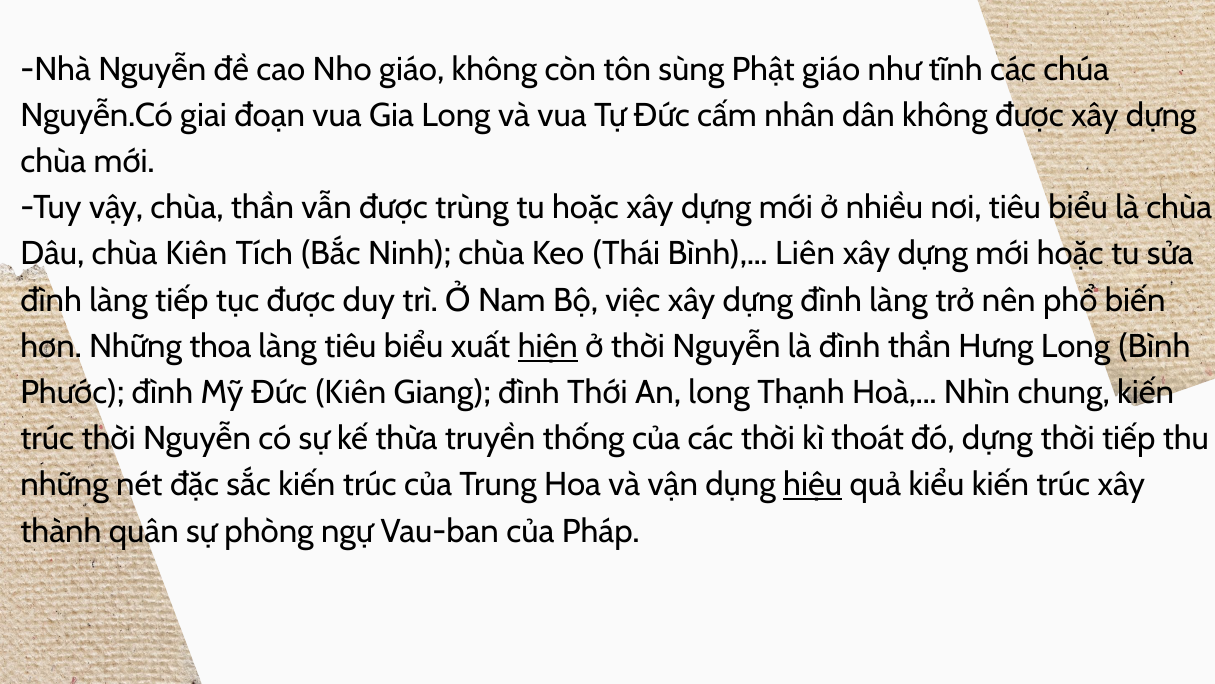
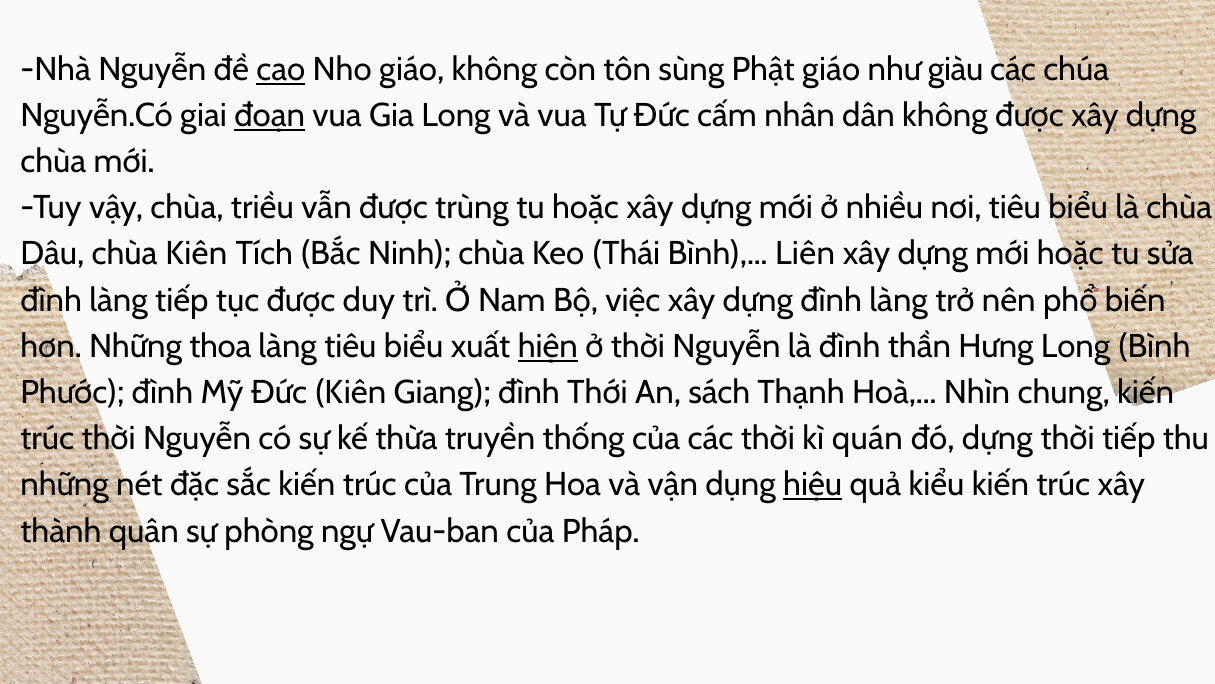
cao underline: none -> present (281, 69)
tĩnh: tĩnh -> giàu (956, 69)
đoạn underline: none -> present (270, 115)
chùa thần: thần -> triều (262, 208)
An long: long -> sách (719, 392)
thoát: thoát -> quán (867, 438)
